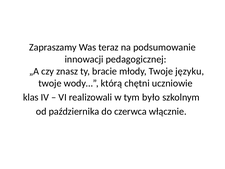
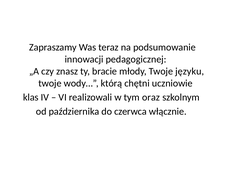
było: było -> oraz (151, 97)
